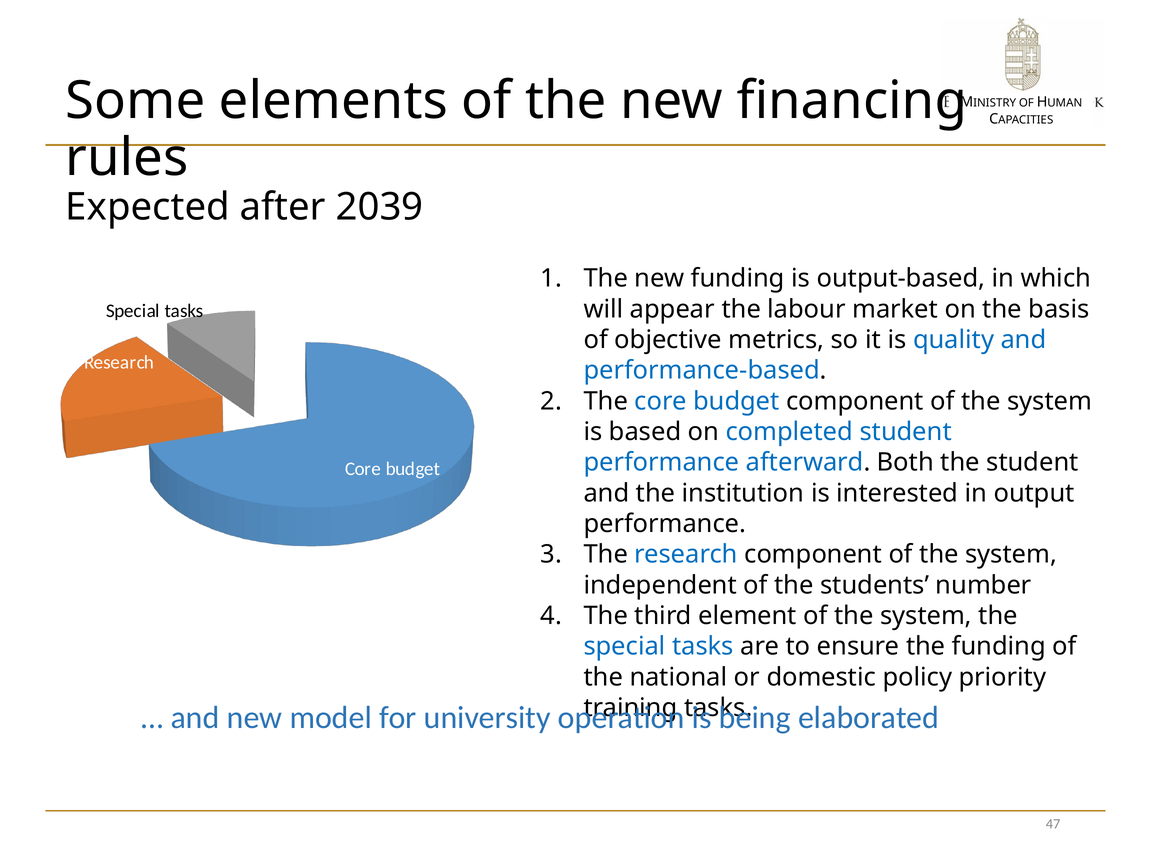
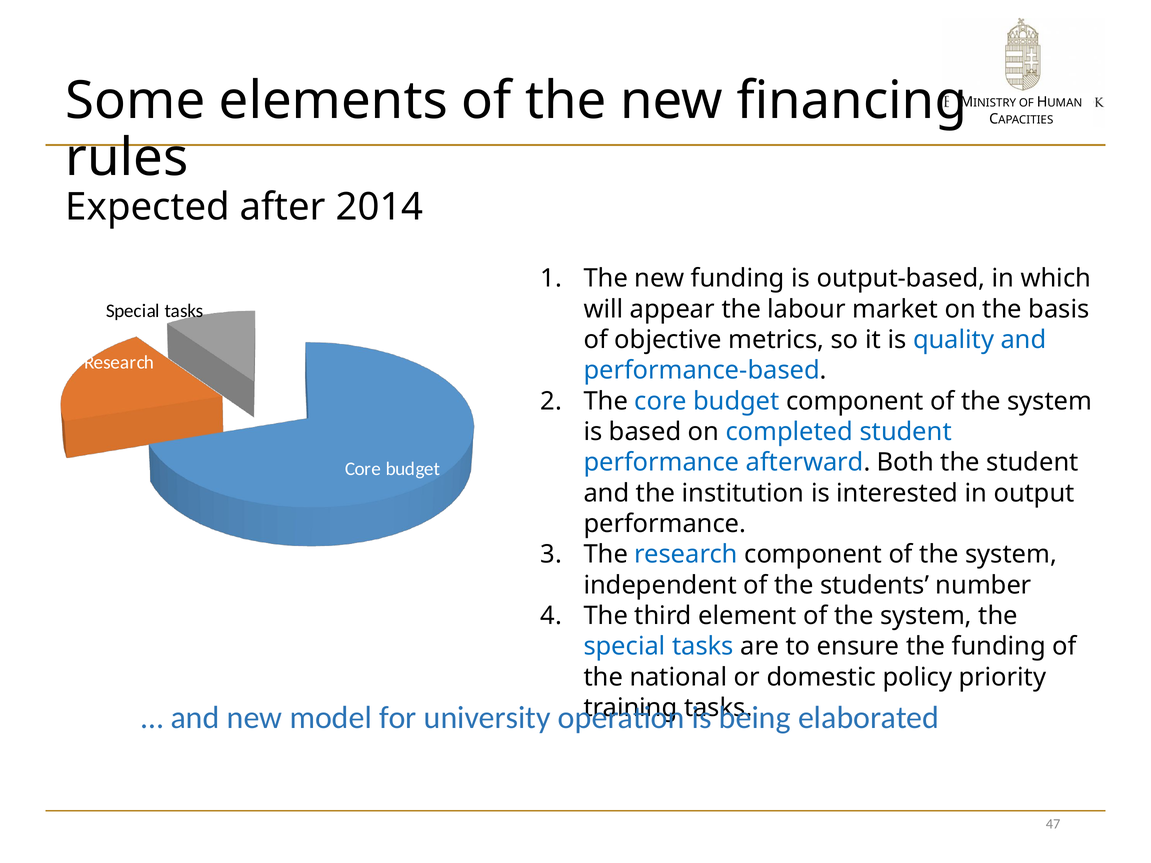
2039: 2039 -> 2014 (380, 207)
